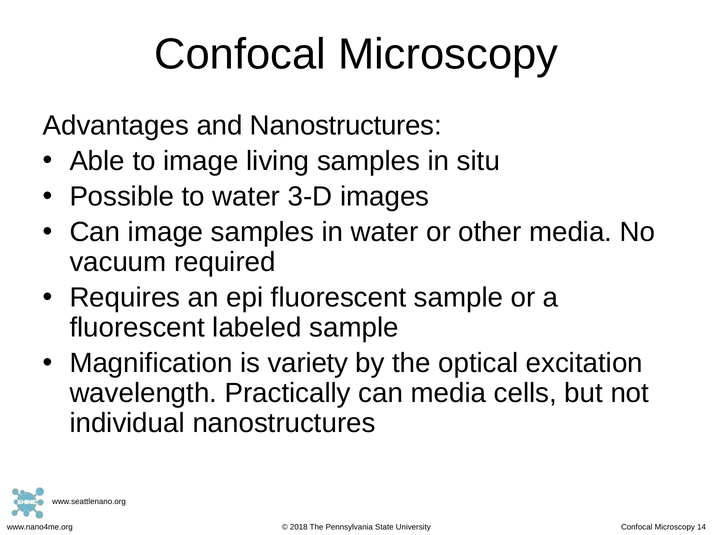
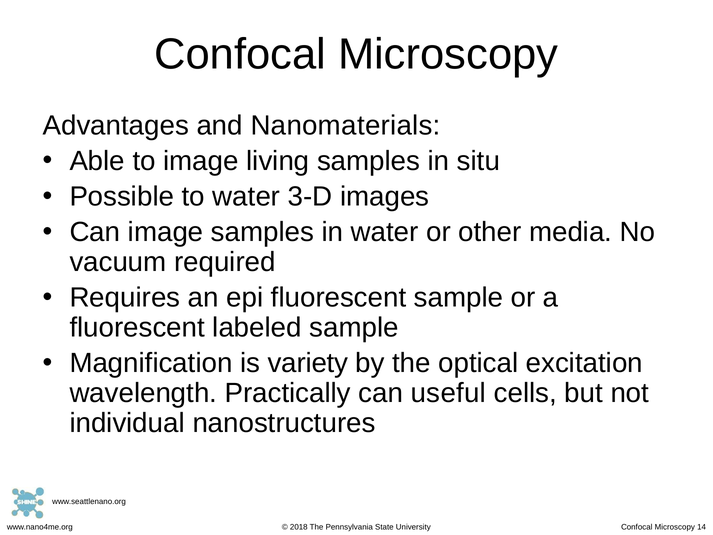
and Nanostructures: Nanostructures -> Nanomaterials (346, 125)
can media: media -> useful (448, 393)
